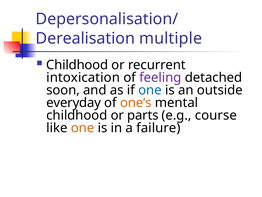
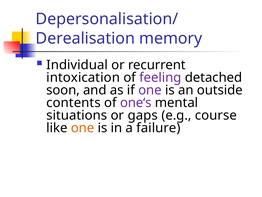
multiple: multiple -> memory (171, 38)
Childhood: Childhood -> Individual (77, 65)
one colour: blue -> purple (150, 90)
everyday: everyday -> contents (74, 103)
one‘s colour: orange -> purple (136, 103)
childhood: childhood -> situations (77, 115)
parts: parts -> gaps (143, 115)
